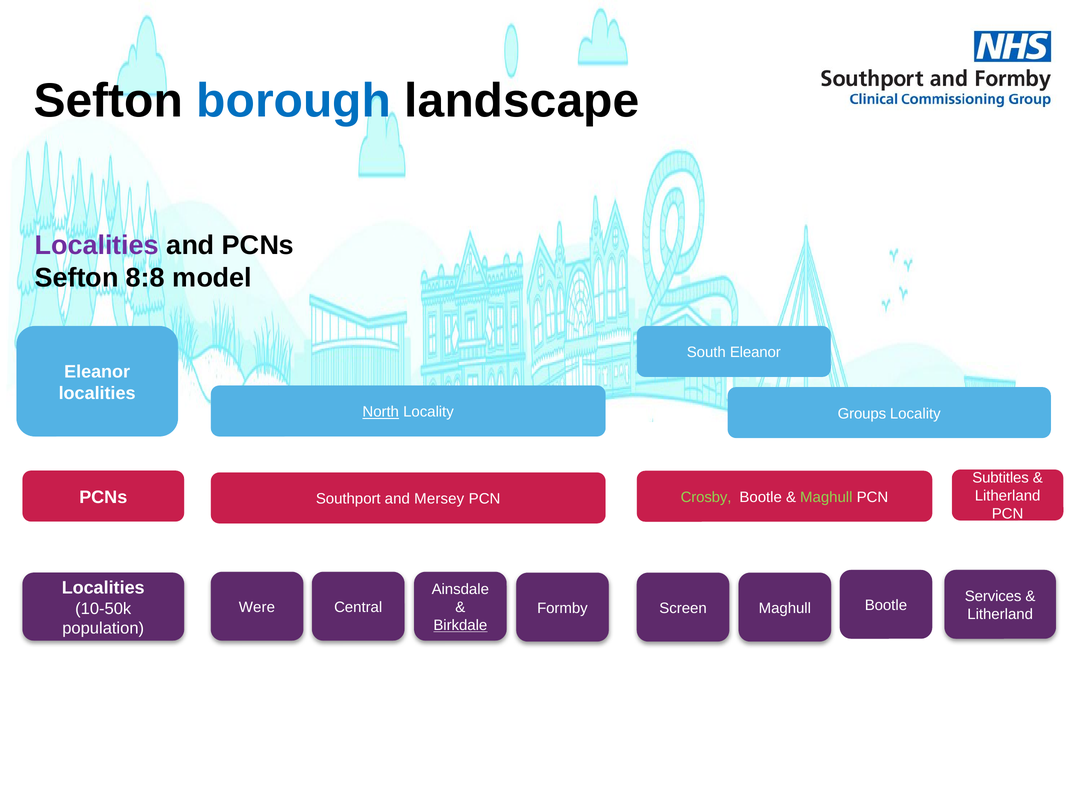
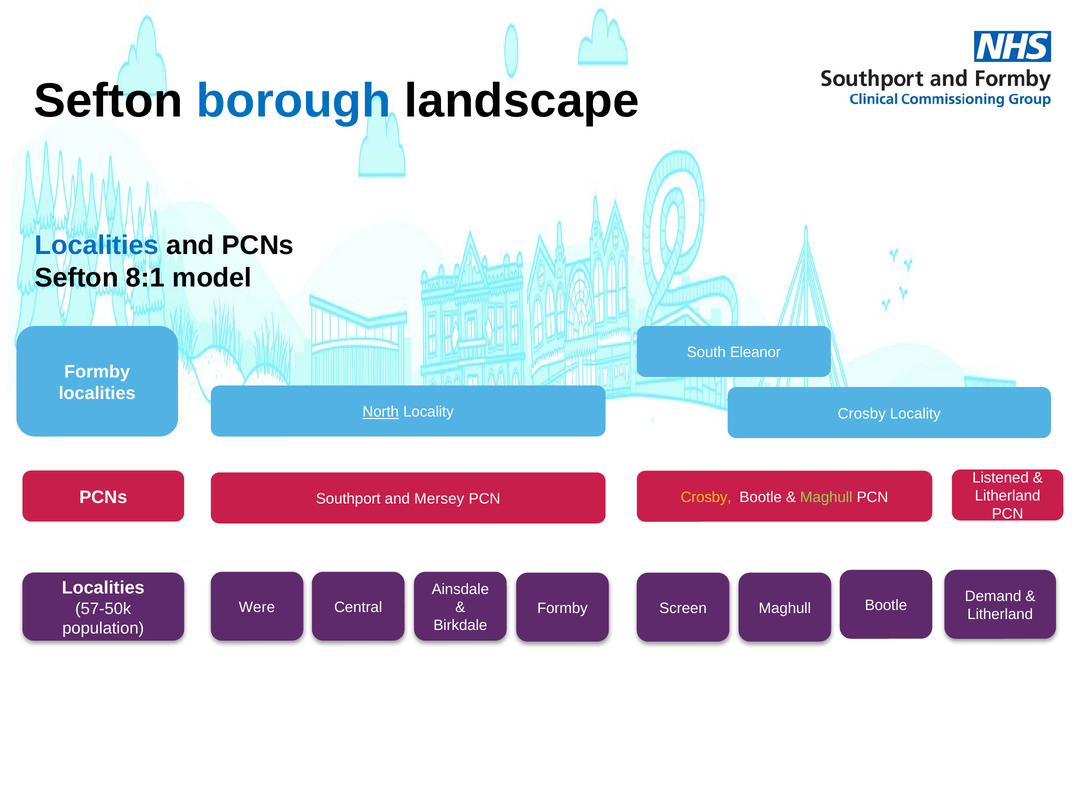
Localities colour: purple -> blue (97, 246)
8:8: 8:8 -> 8:1 (145, 278)
Eleanor: Eleanor -> Formby (97, 372)
Locality Groups: Groups -> Crosby (862, 414)
Subtitles: Subtitles -> Listened (1001, 478)
Crosby colour: light green -> yellow (706, 498)
Services: Services -> Demand (993, 597)
10-50k: 10-50k -> 57-50k (103, 609)
Birkdale underline: present -> none (460, 626)
